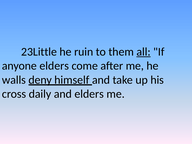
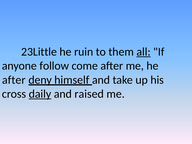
anyone elders: elders -> follow (54, 66)
walls: walls -> after (14, 80)
daily underline: none -> present (40, 94)
and elders: elders -> raised (89, 94)
